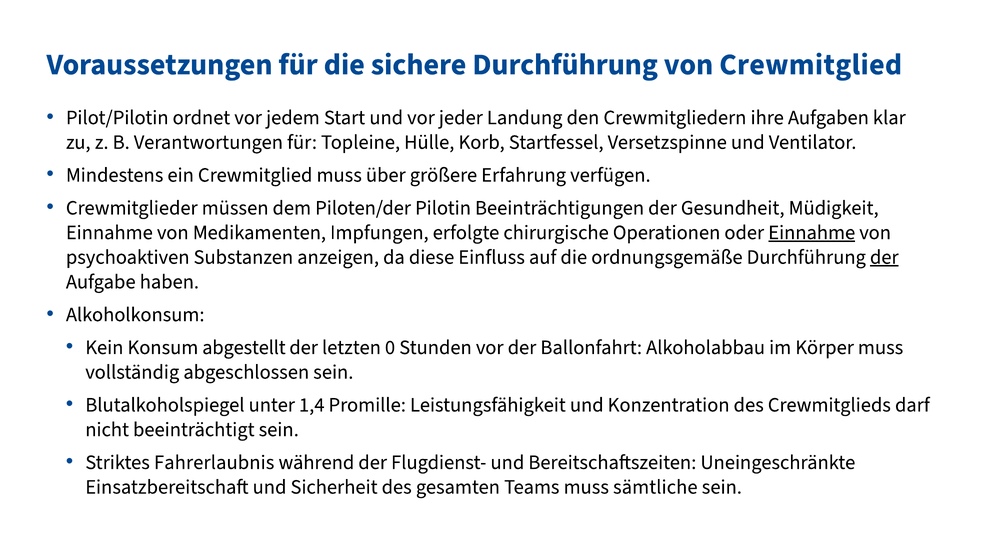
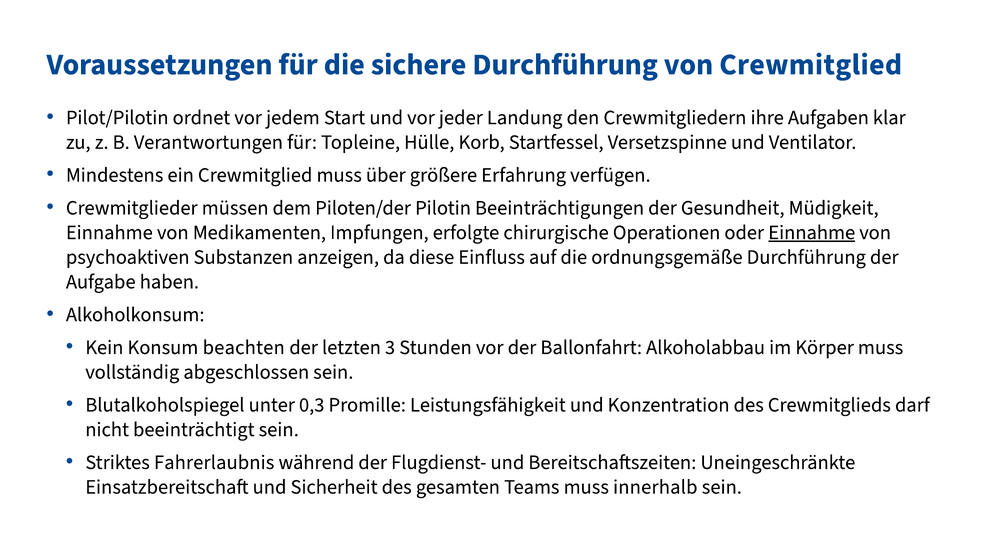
der underline: present -> none (884, 257)
abgestellt: abgestellt -> beachten (244, 347)
0: 0 -> 3 (390, 347)
1,4: 1,4 -> 0,3 (312, 405)
sämtliche: sämtliche -> innerhalb (655, 487)
